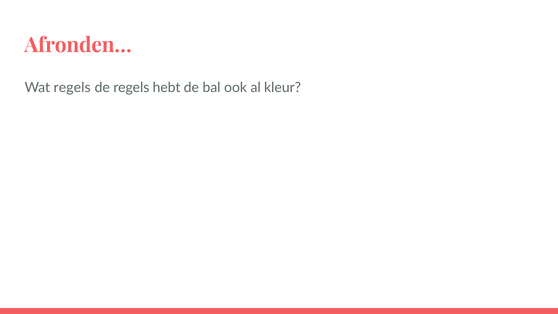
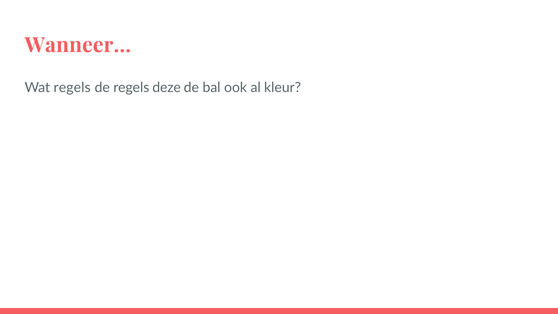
Afronden…: Afronden… -> Wanneer… (78, 45)
hebt: hebt -> deze (167, 88)
